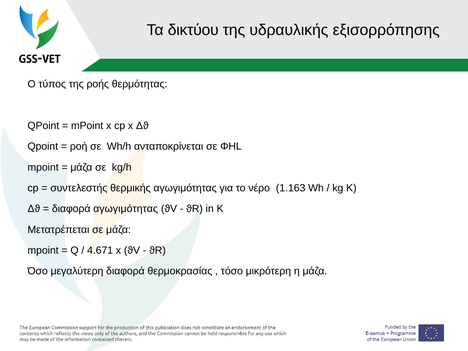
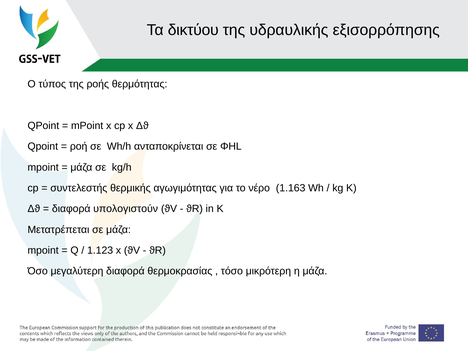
διαφορά αγωγιμότητας: αγωγιμότητας -> υπολογιστούν (126, 209)
4.671: 4.671 -> 1.123 (100, 250)
